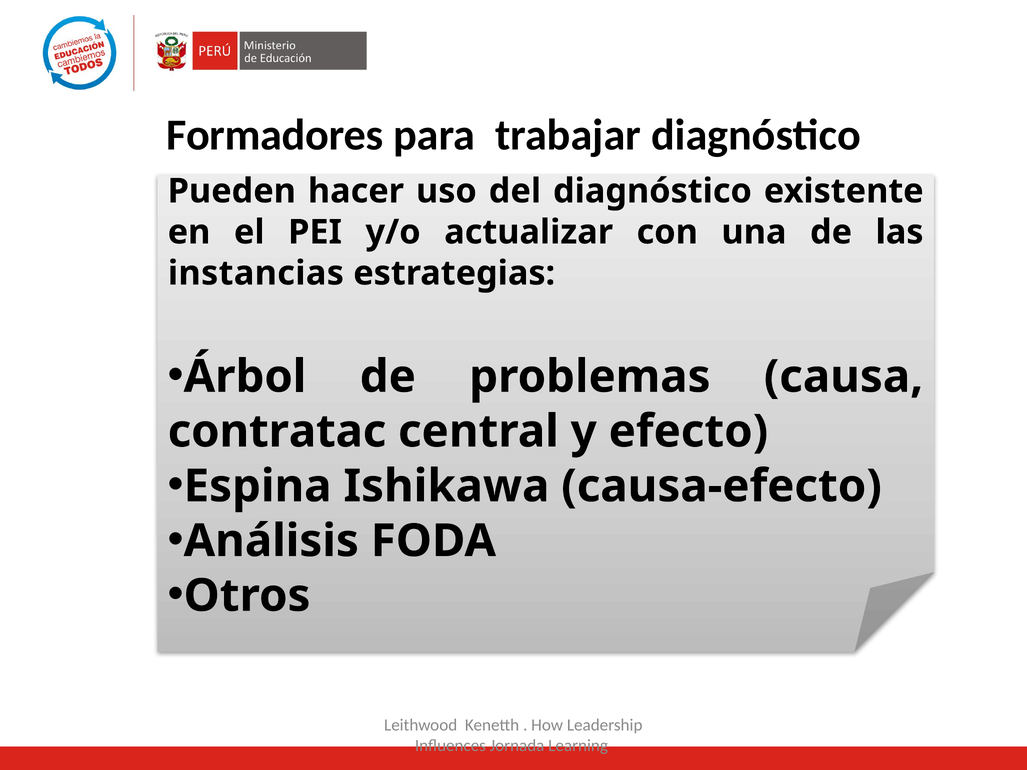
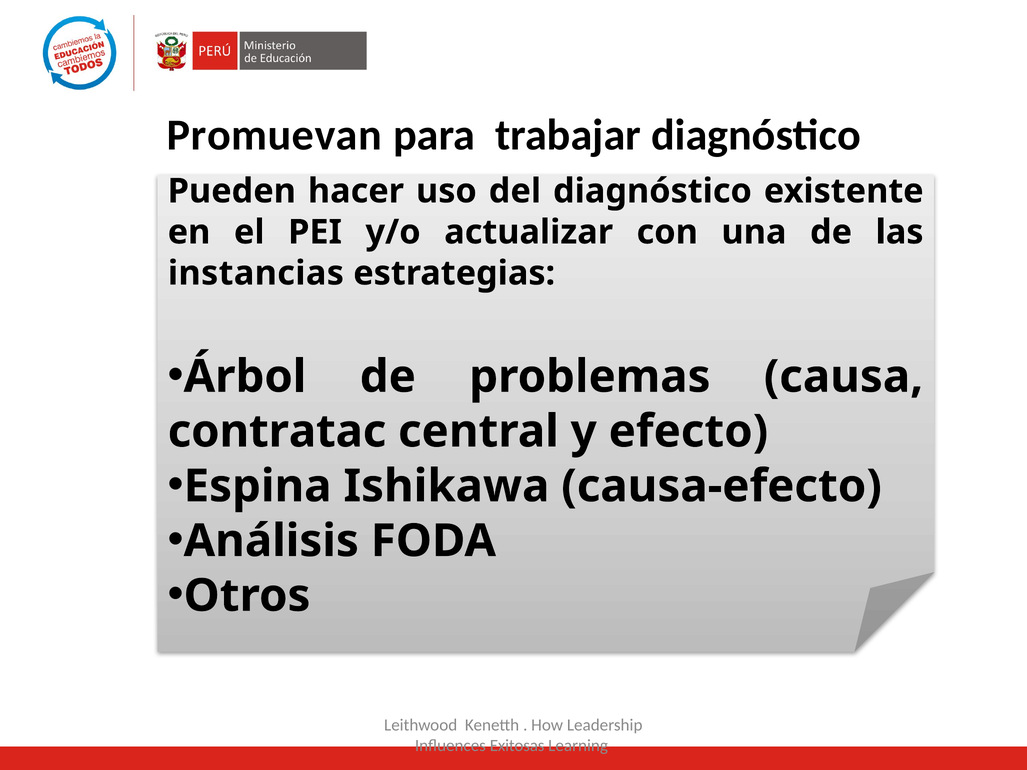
Formadores: Formadores -> Promuevan (274, 135)
Jornada: Jornada -> Exitosas (517, 746)
